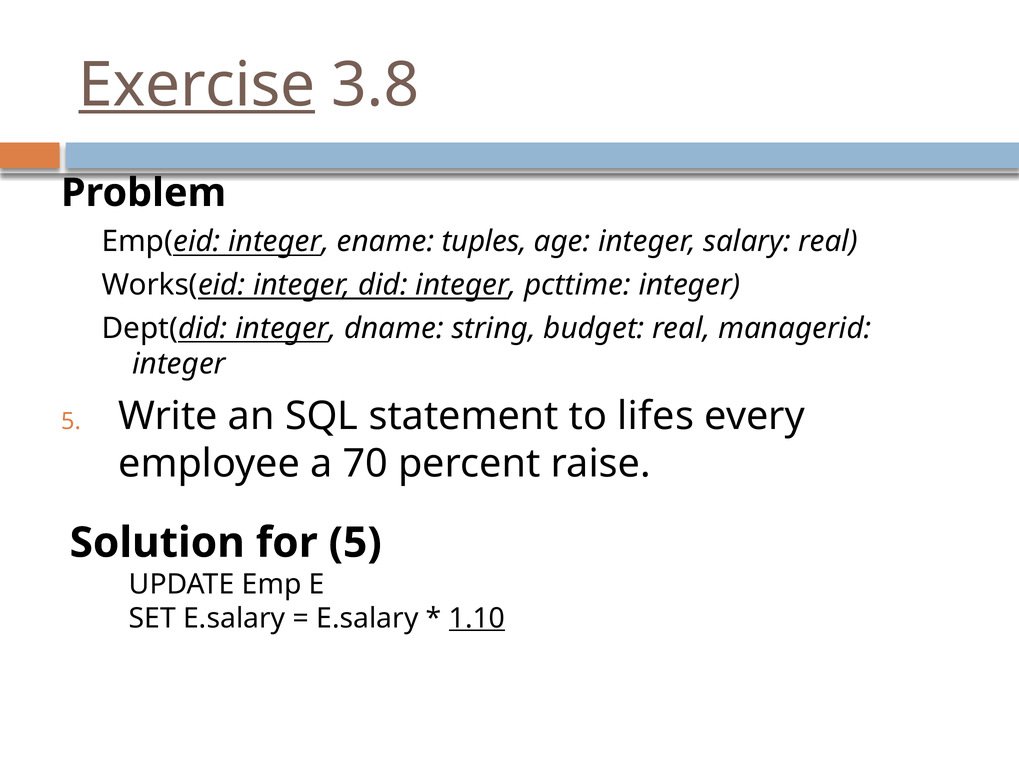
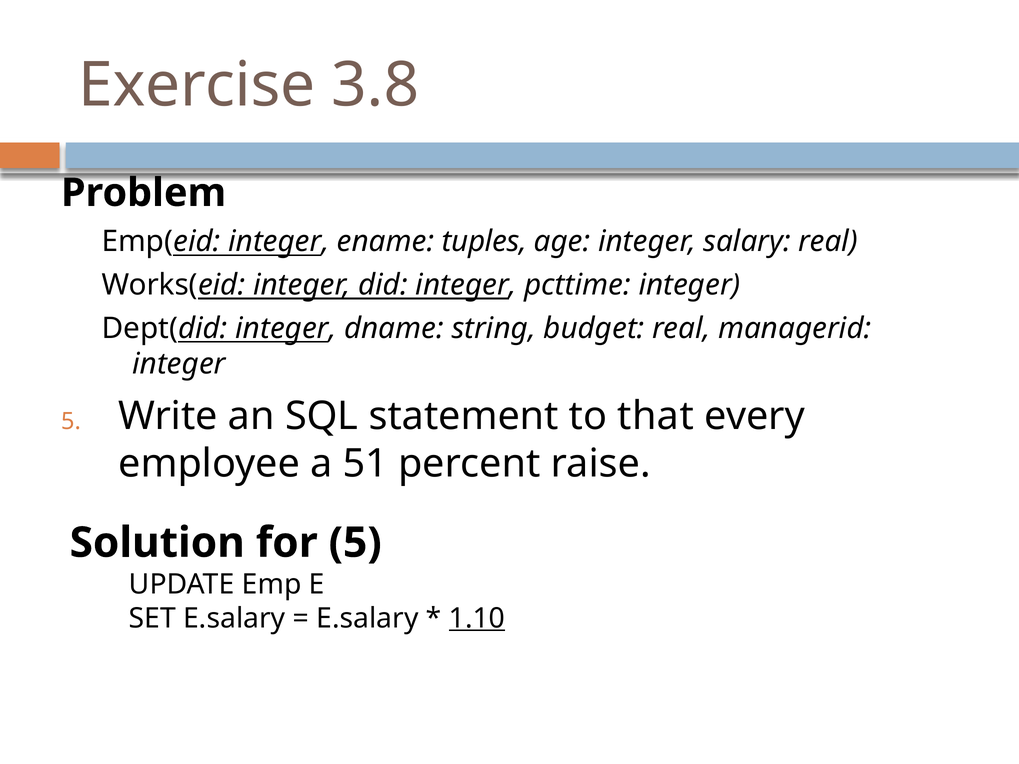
Exercise underline: present -> none (197, 85)
lifes: lifes -> that (656, 416)
70: 70 -> 51 (365, 464)
